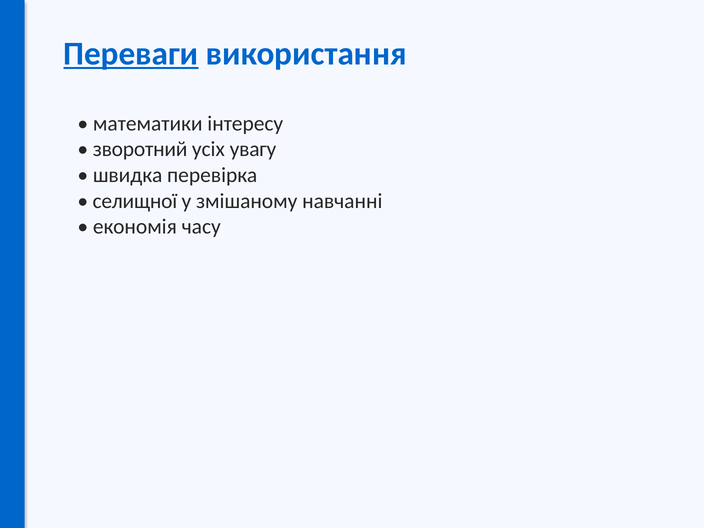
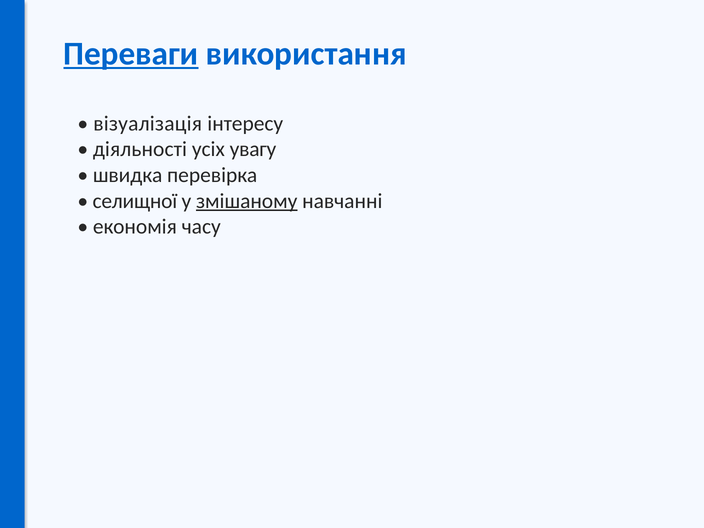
математики: математики -> візуалізація (148, 124)
зворотний: зворотний -> діяльності (140, 149)
змішаному underline: none -> present (247, 201)
